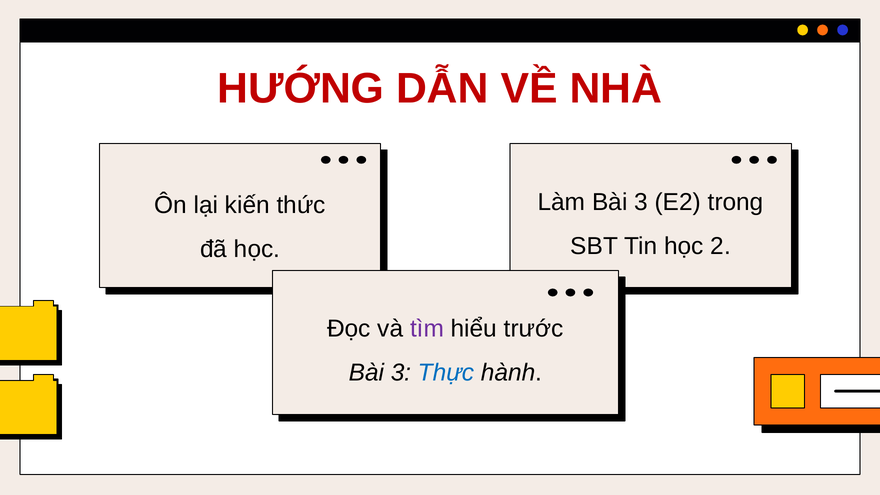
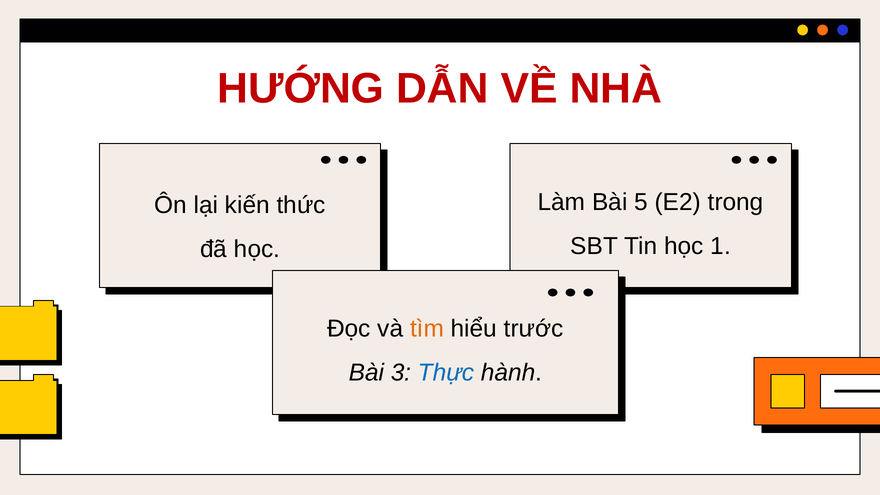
Làm Bài 3: 3 -> 5 (641, 202)
2: 2 -> 1 (721, 246)
tìm colour: purple -> orange (427, 329)
